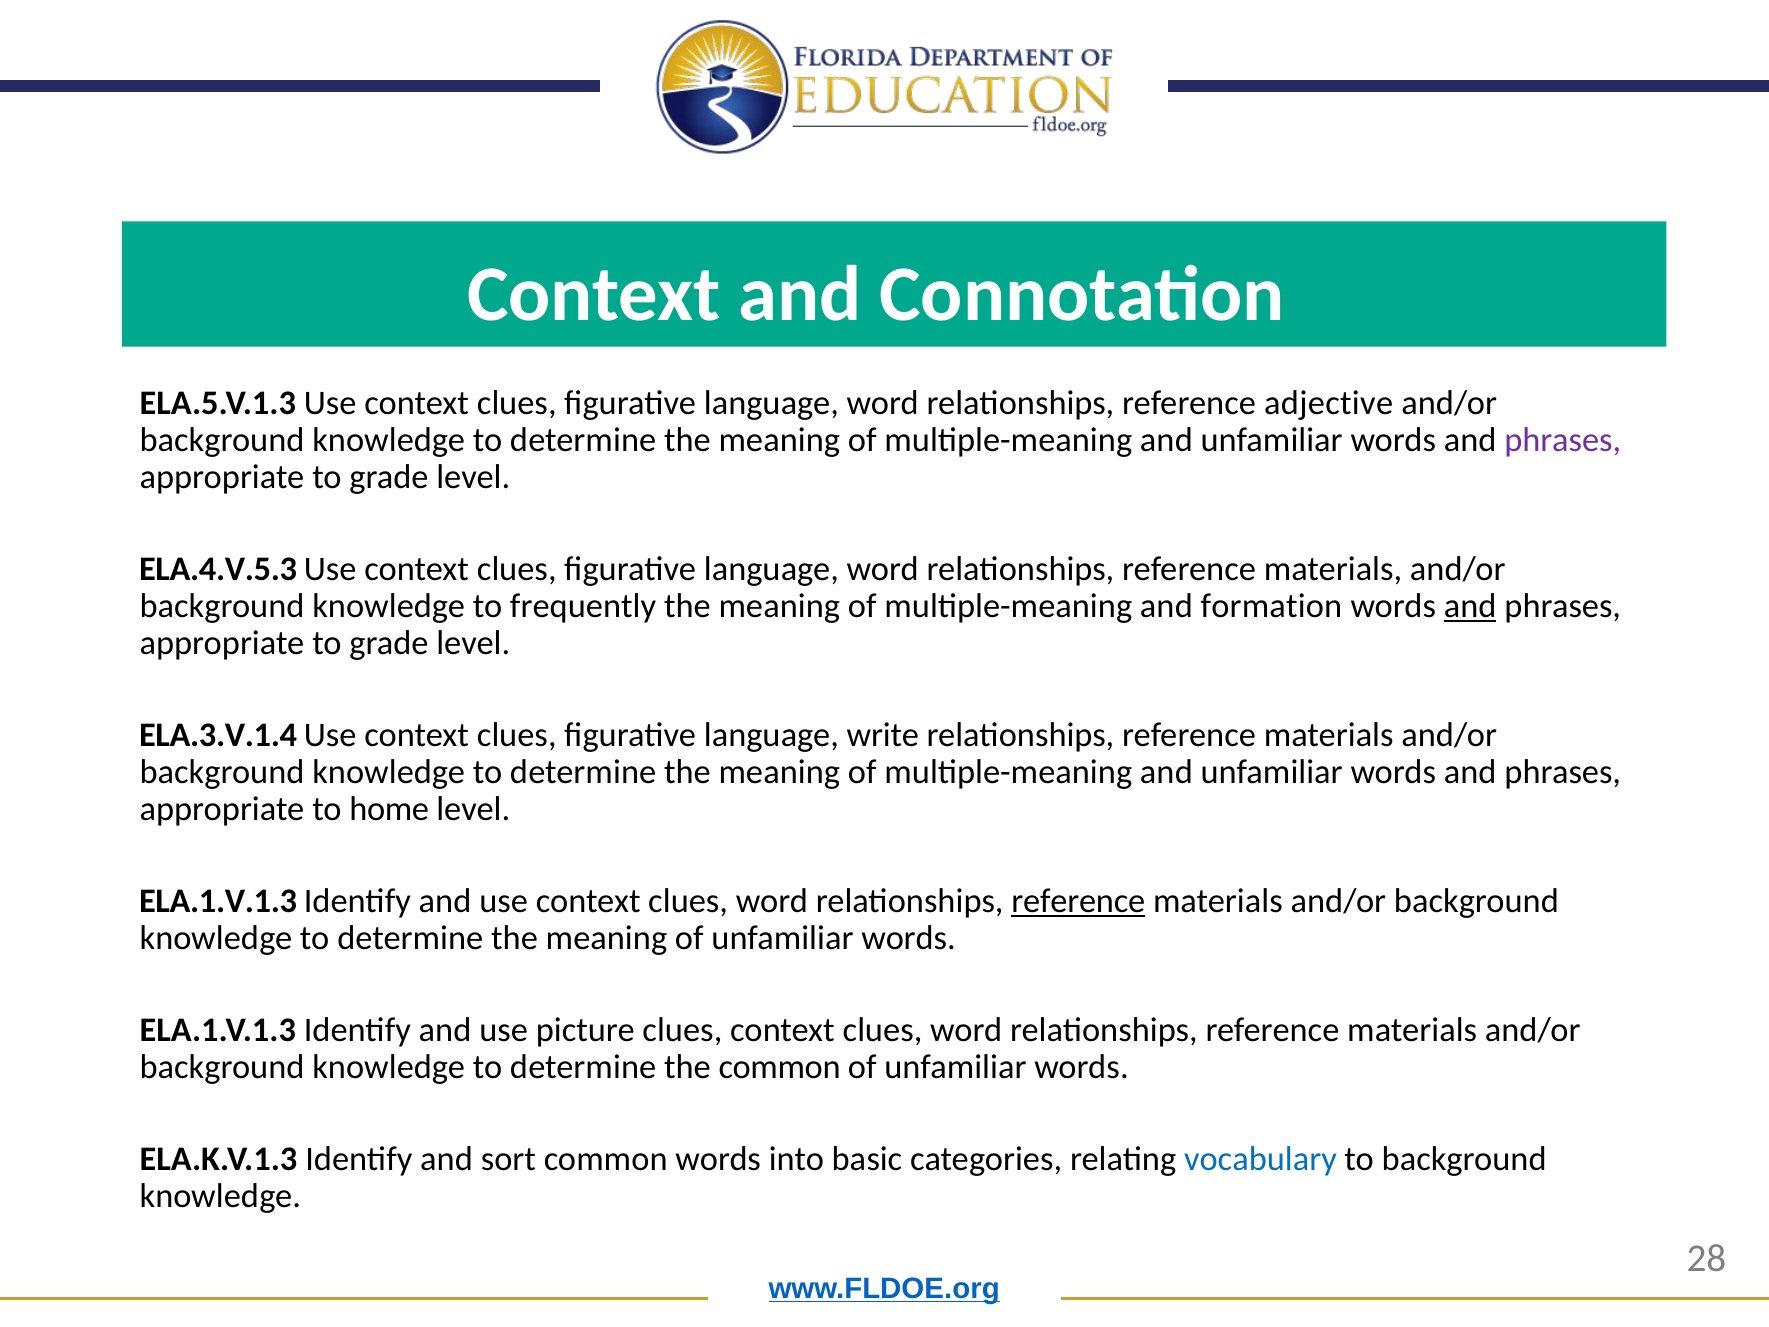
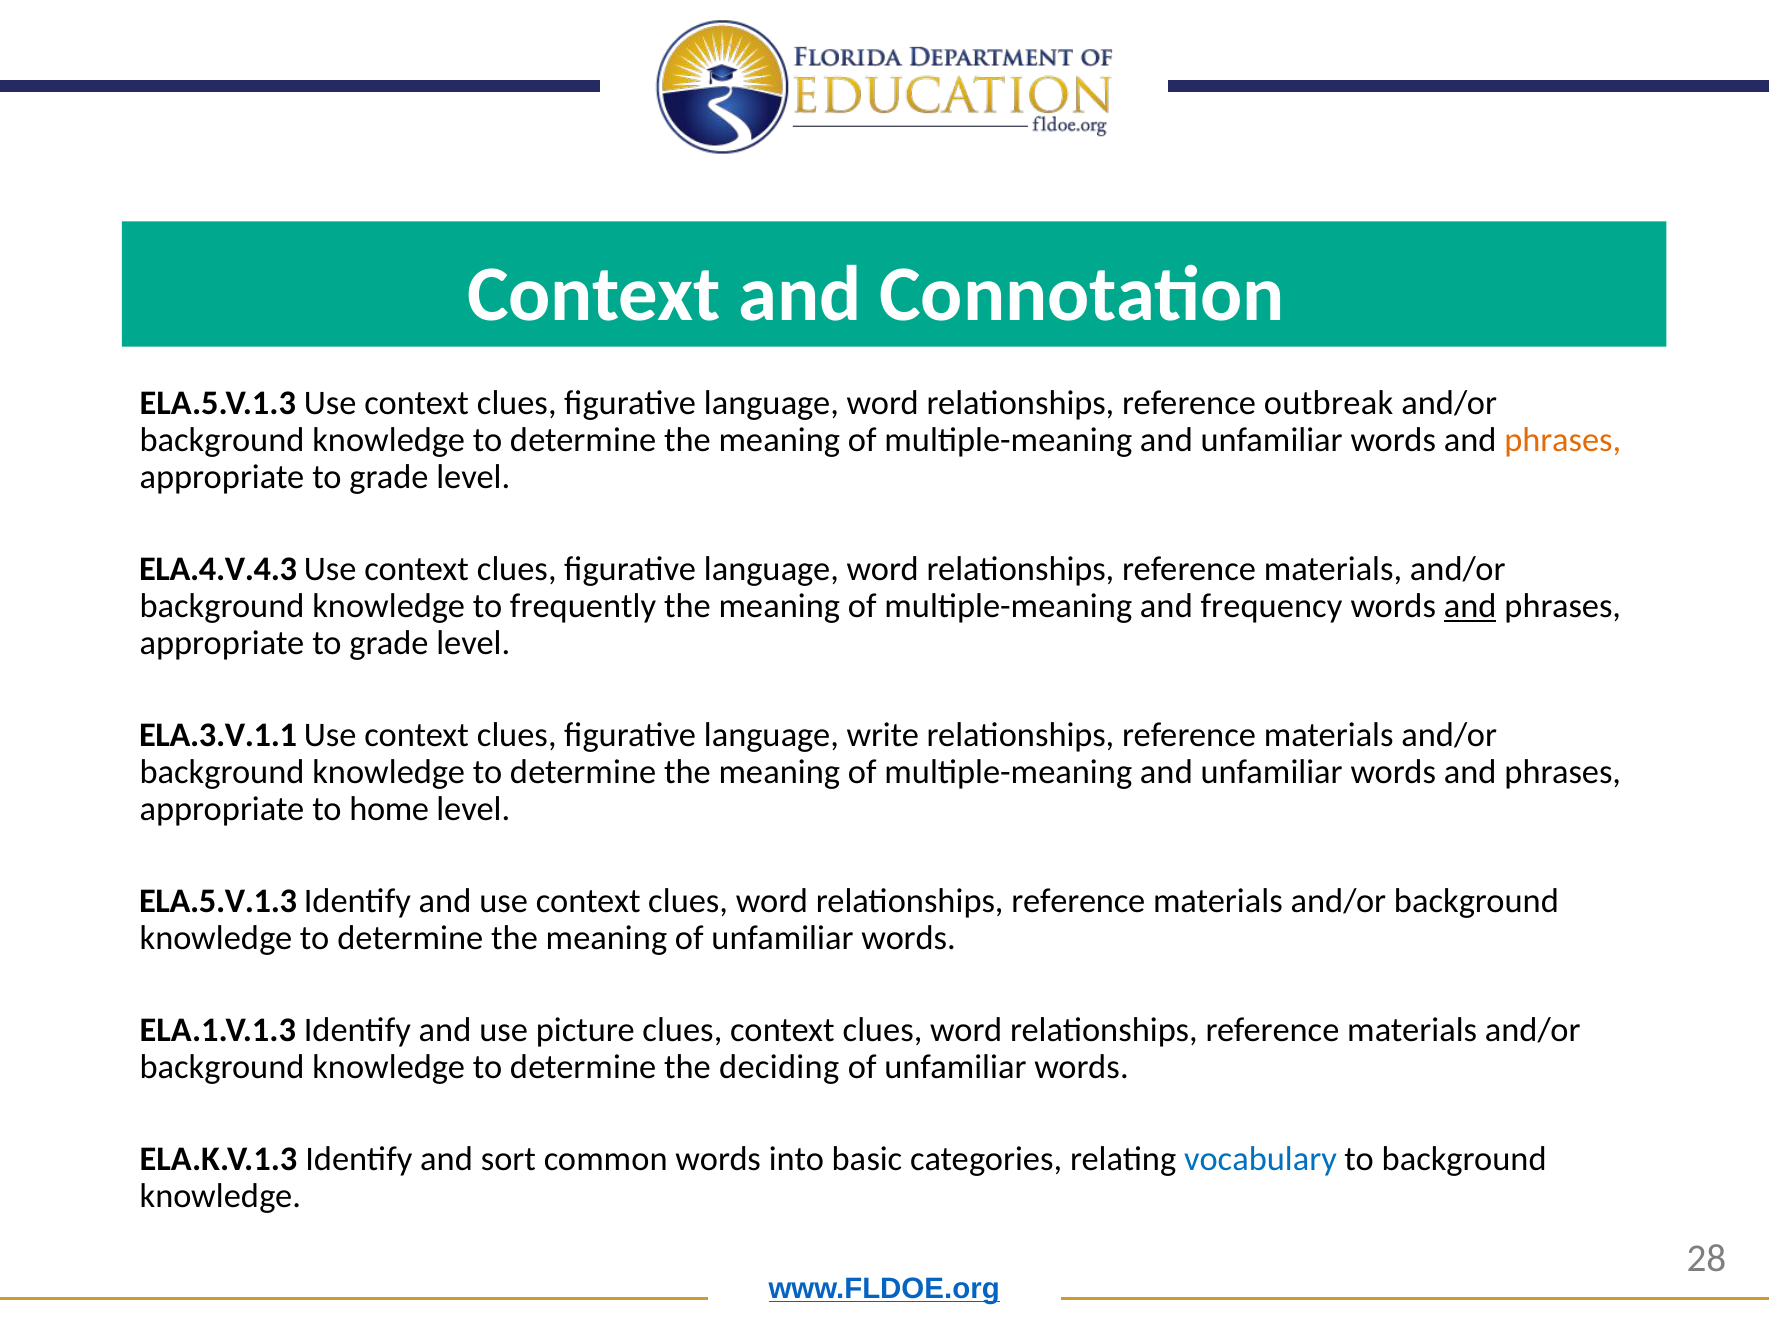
adjective: adjective -> outbreak (1329, 403)
phrases colour: purple -> orange (1563, 440)
ELA.4.V.5.3: ELA.4.V.5.3 -> ELA.4.V.4.3 (218, 569)
formation: formation -> frequency (1272, 606)
ELA.3.V.1.4: ELA.3.V.1.4 -> ELA.3.V.1.1 (218, 735)
ELA.1.V.1.3: ELA.1.V.1.3 -> ELA.5.V.1.3 (218, 901)
reference underline: present -> none (1078, 901)
the common: common -> deciding (779, 1067)
